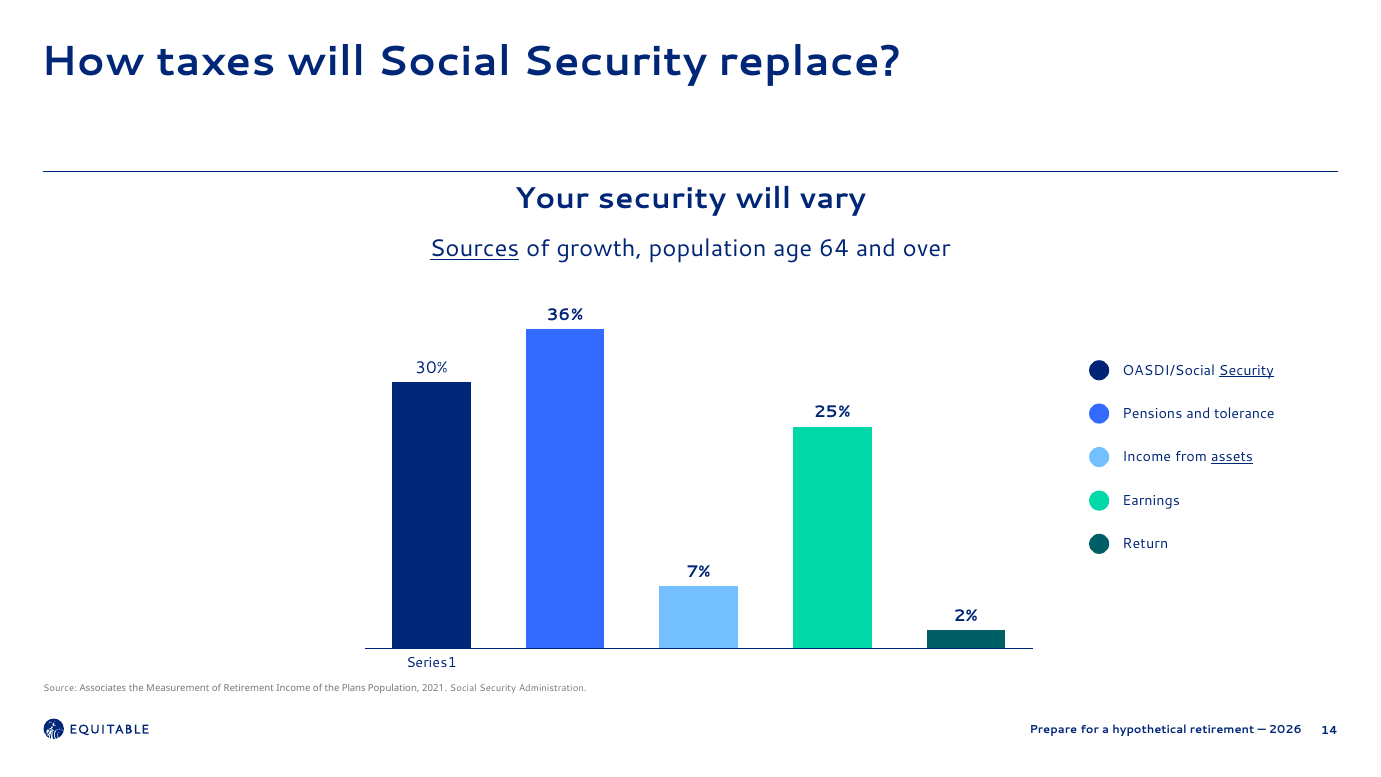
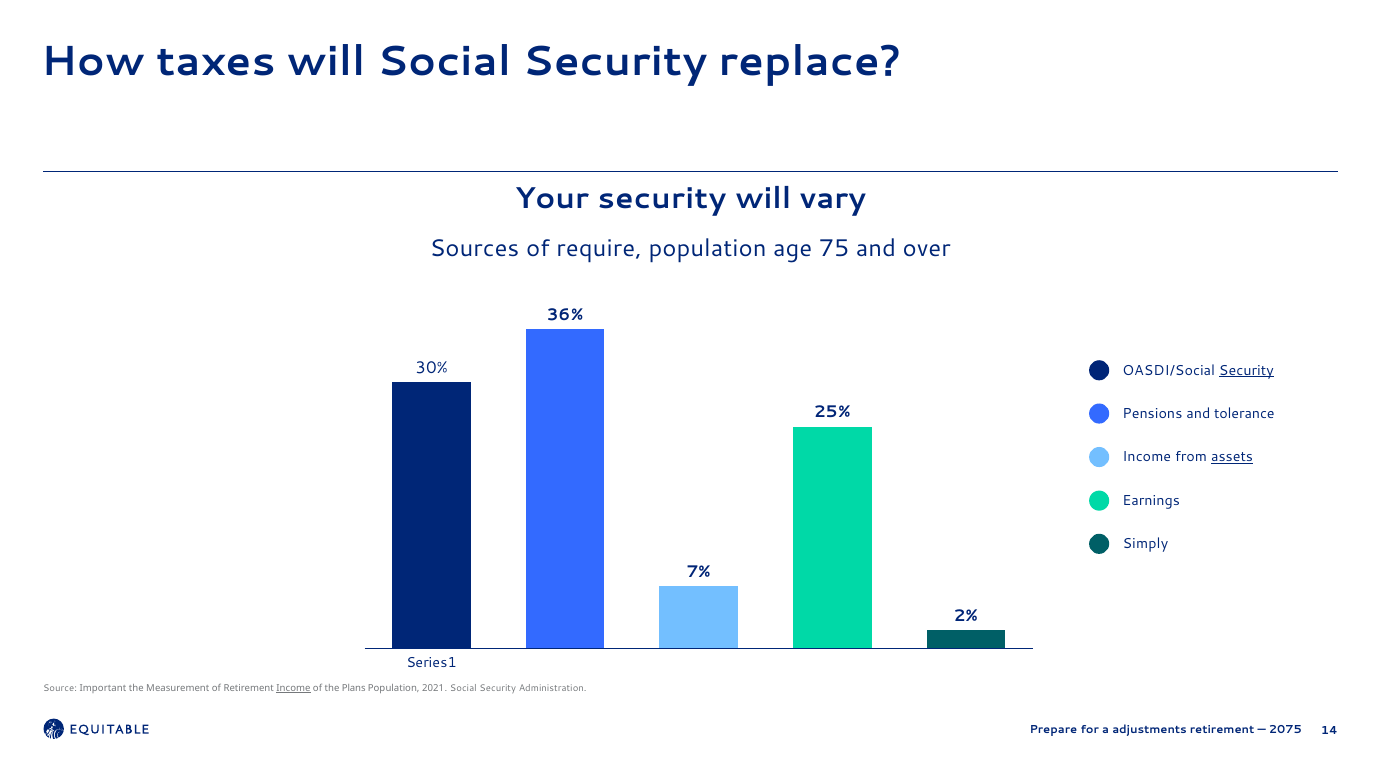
Sources underline: present -> none (474, 249)
growth: growth -> require (599, 249)
64: 64 -> 75 (834, 249)
Return: Return -> Simply (1145, 544)
Associates: Associates -> Important (103, 688)
Income underline: none -> present (293, 688)
hypothetical: hypothetical -> adjustments (1150, 730)
2026: 2026 -> 2075 (1285, 730)
